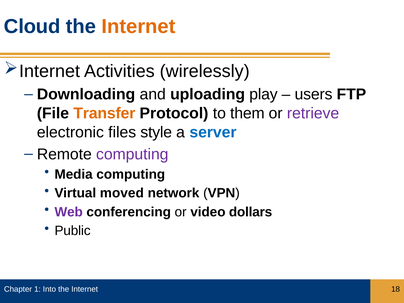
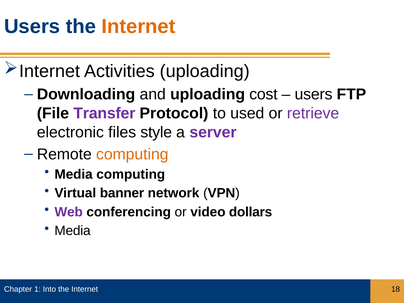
Cloud: Cloud -> Users (32, 27)
Activities wirelessly: wirelessly -> uploading (205, 71)
play: play -> cost (263, 94)
Transfer colour: orange -> purple (104, 113)
them: them -> used (247, 113)
server colour: blue -> purple (213, 132)
computing colour: purple -> orange (132, 154)
moved: moved -> banner (122, 193)
Public: Public -> Media (73, 231)
